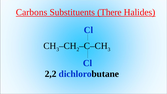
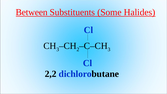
Carbons: Carbons -> Between (32, 12)
There: There -> Some (109, 12)
